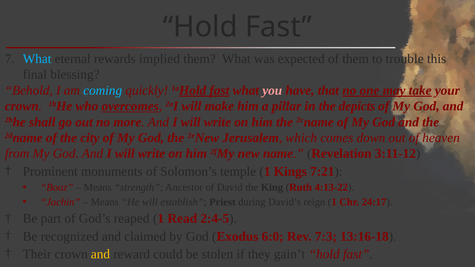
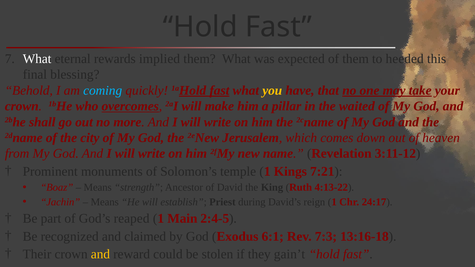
What colour: light blue -> white (37, 59)
trouble: trouble -> heeded (405, 59)
you colour: pink -> yellow (272, 90)
depicts: depicts -> waited (357, 106)
Read: Read -> Main (182, 219)
6:0: 6:0 -> 6:1 (273, 237)
